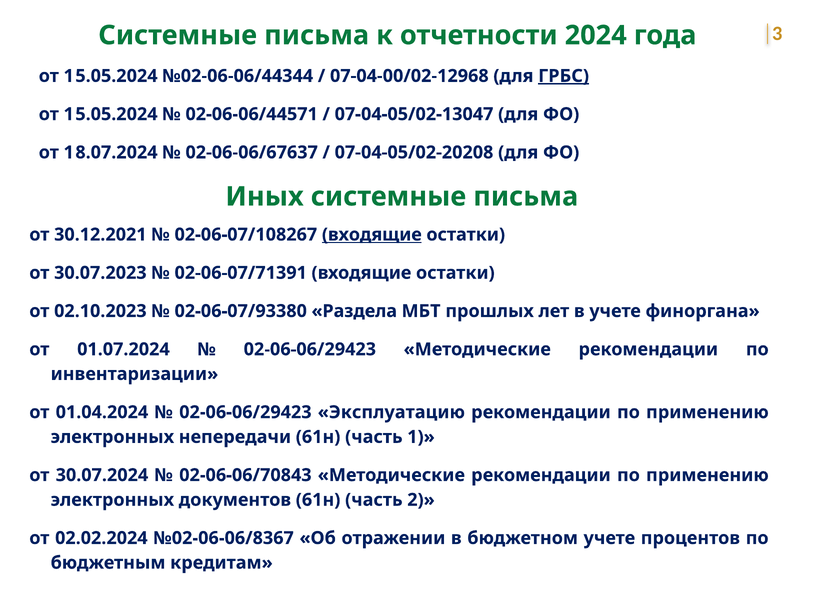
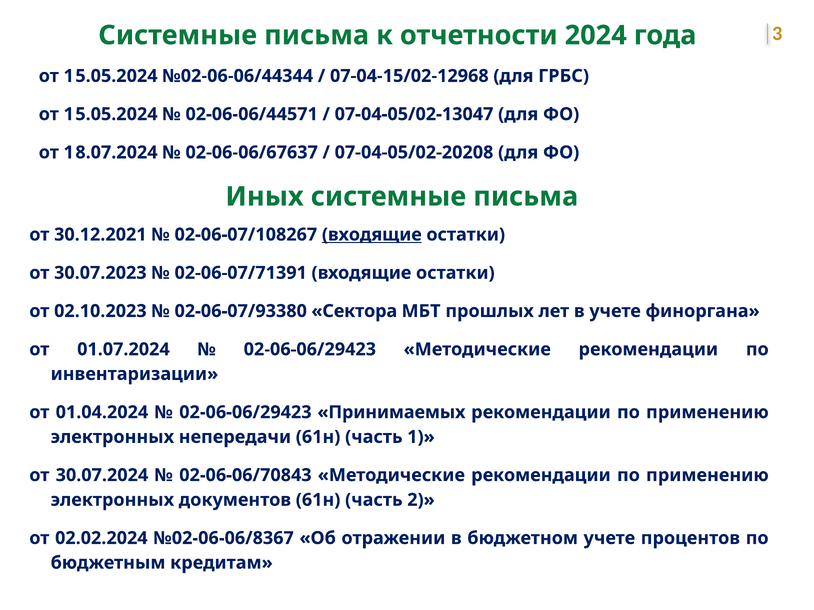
07-04-00/02-12968: 07-04-00/02-12968 -> 07-04-15/02-12968 (409, 76)
ГРБС underline: present -> none (564, 76)
Раздела: Раздела -> Сектора (354, 311)
Эксплуатацию: Эксплуатацию -> Принимаемых (391, 413)
